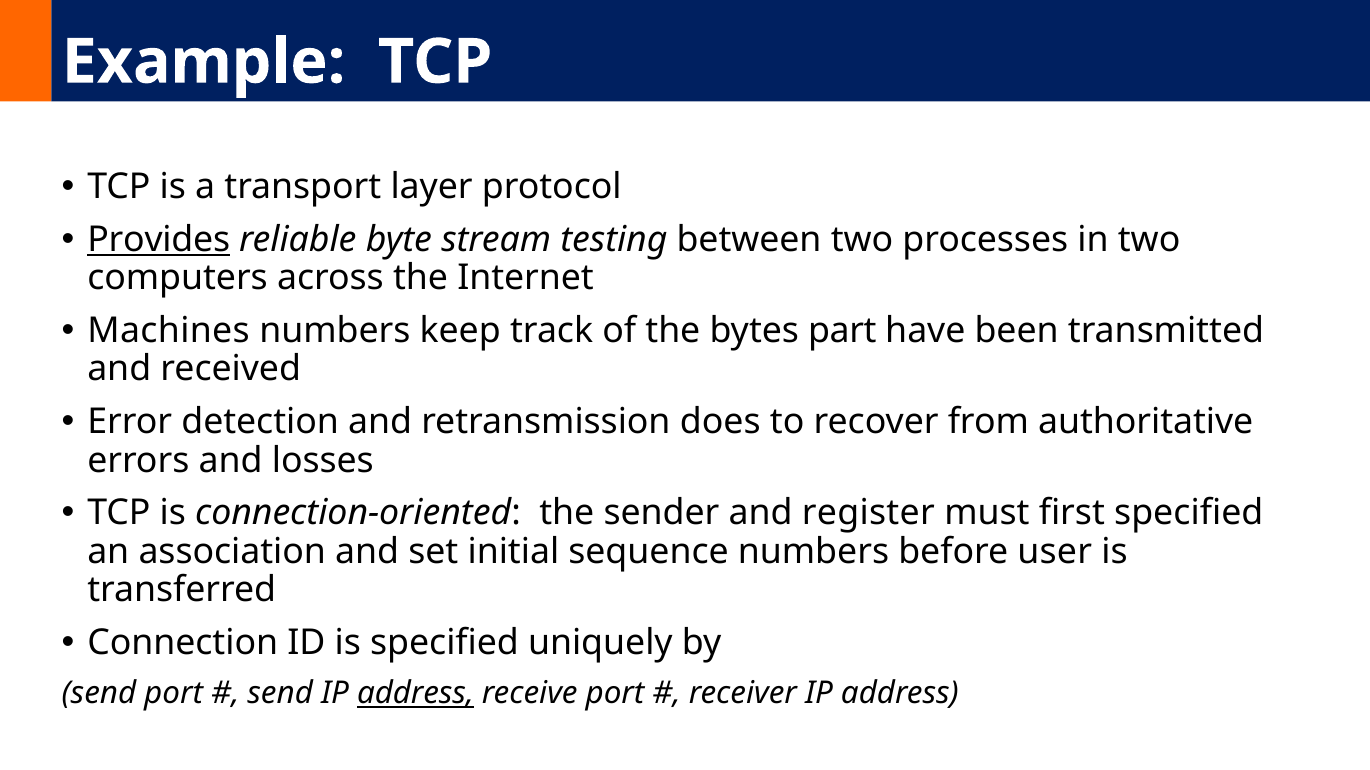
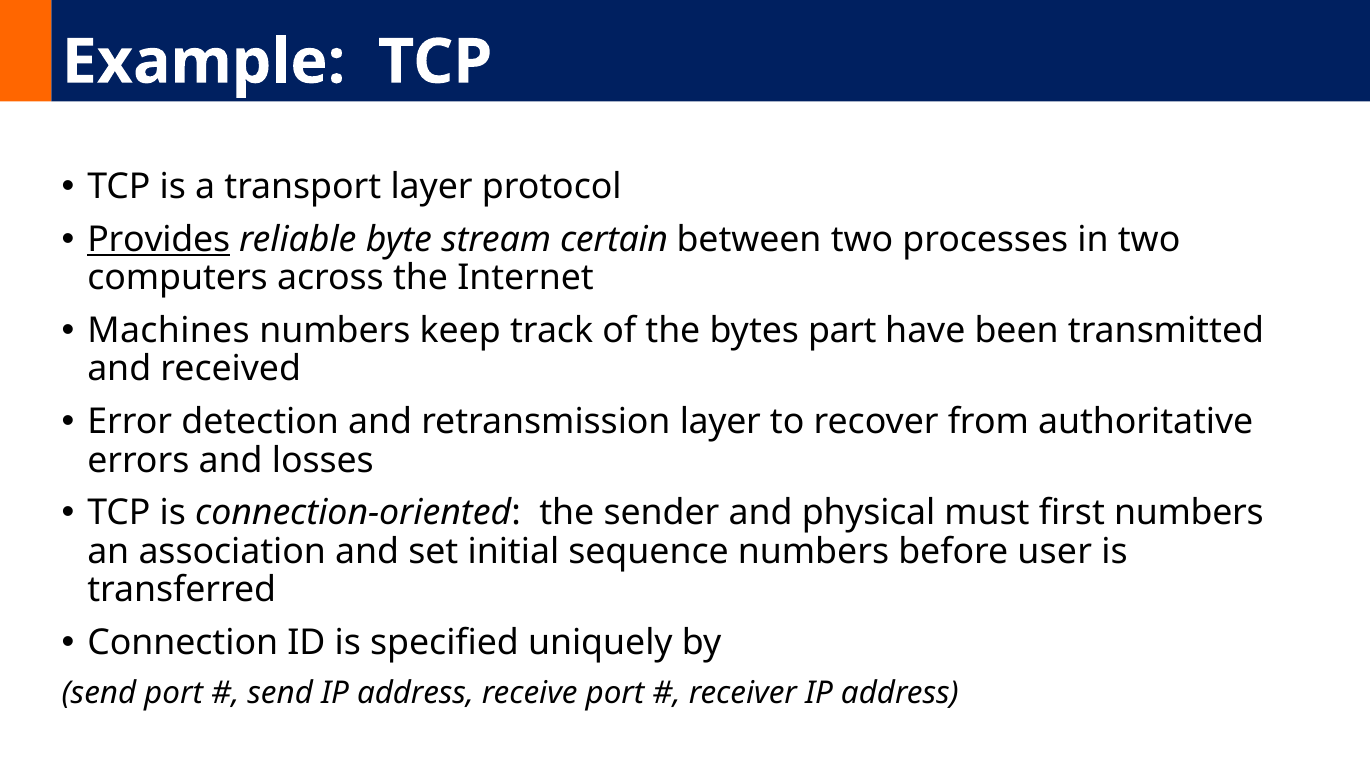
testing: testing -> certain (614, 240)
retransmission does: does -> layer (720, 422)
register: register -> physical (869, 514)
first specified: specified -> numbers (1189, 514)
address underline: present -> none (415, 694)
